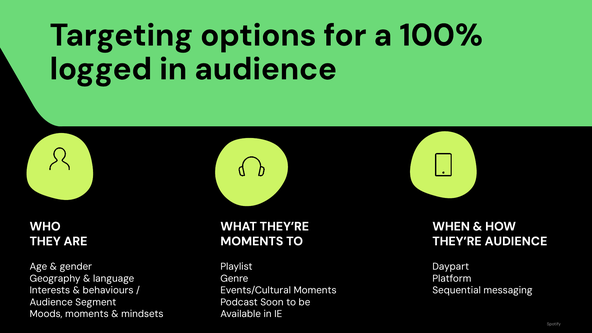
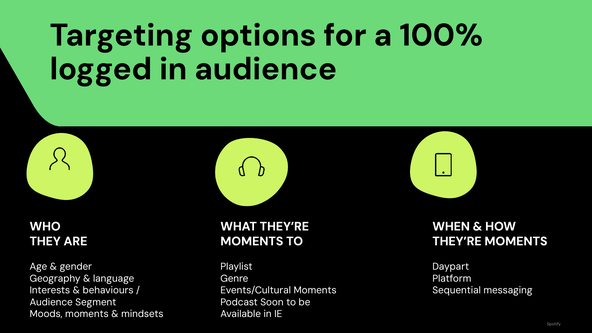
AUDIENCE: AUDIENCE -> MOMENTS (516, 241)
